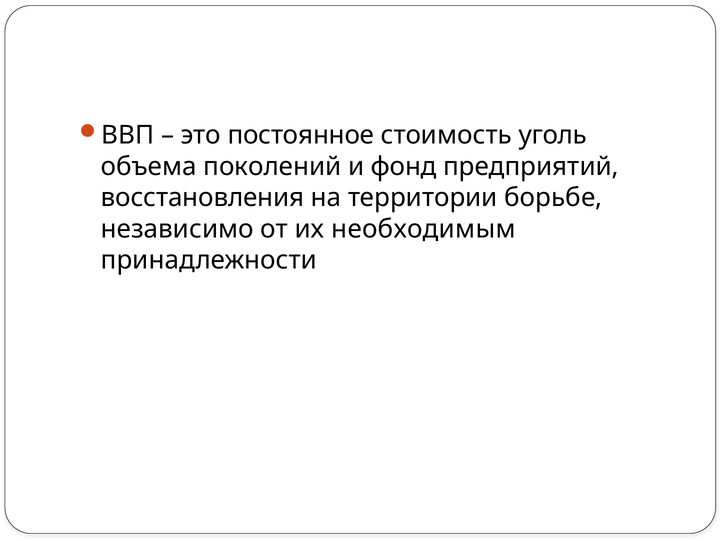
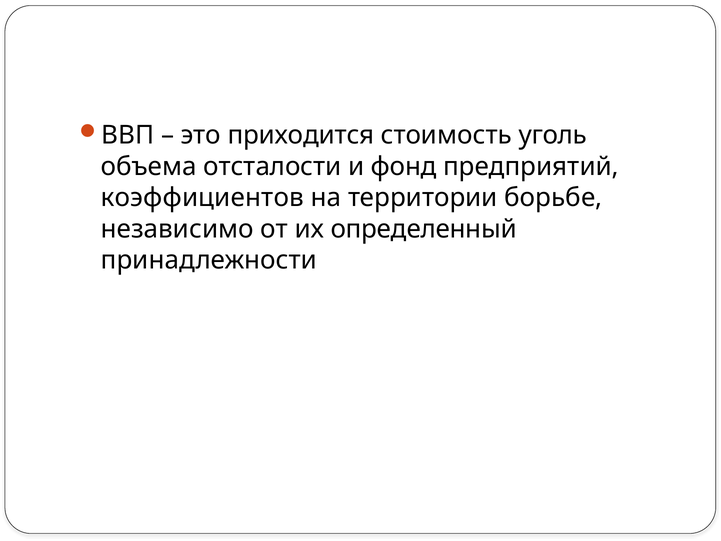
постоянное: постоянное -> приходится (301, 135)
поколений: поколений -> отсталости (272, 166)
восстановления: восстановления -> коэффициентов (202, 198)
необходимым: необходимым -> определенный (424, 229)
